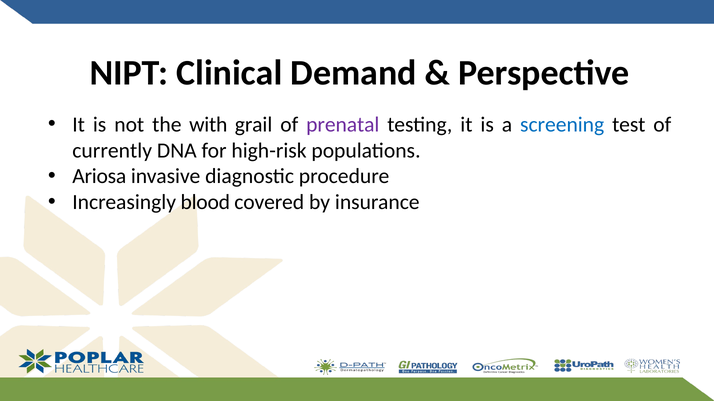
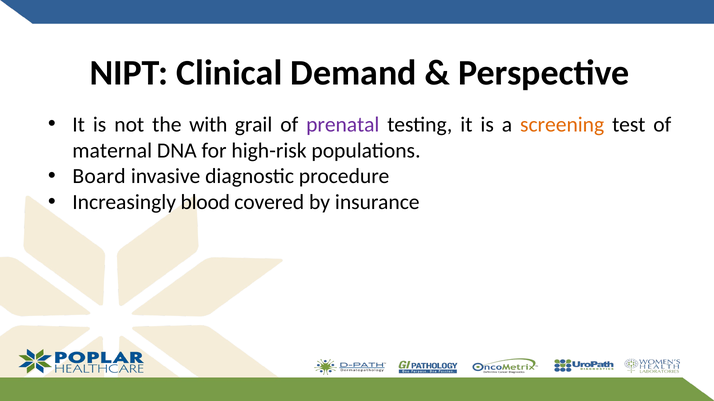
screening colour: blue -> orange (562, 125)
currently: currently -> maternal (112, 151)
Ariosa: Ariosa -> Board (99, 177)
